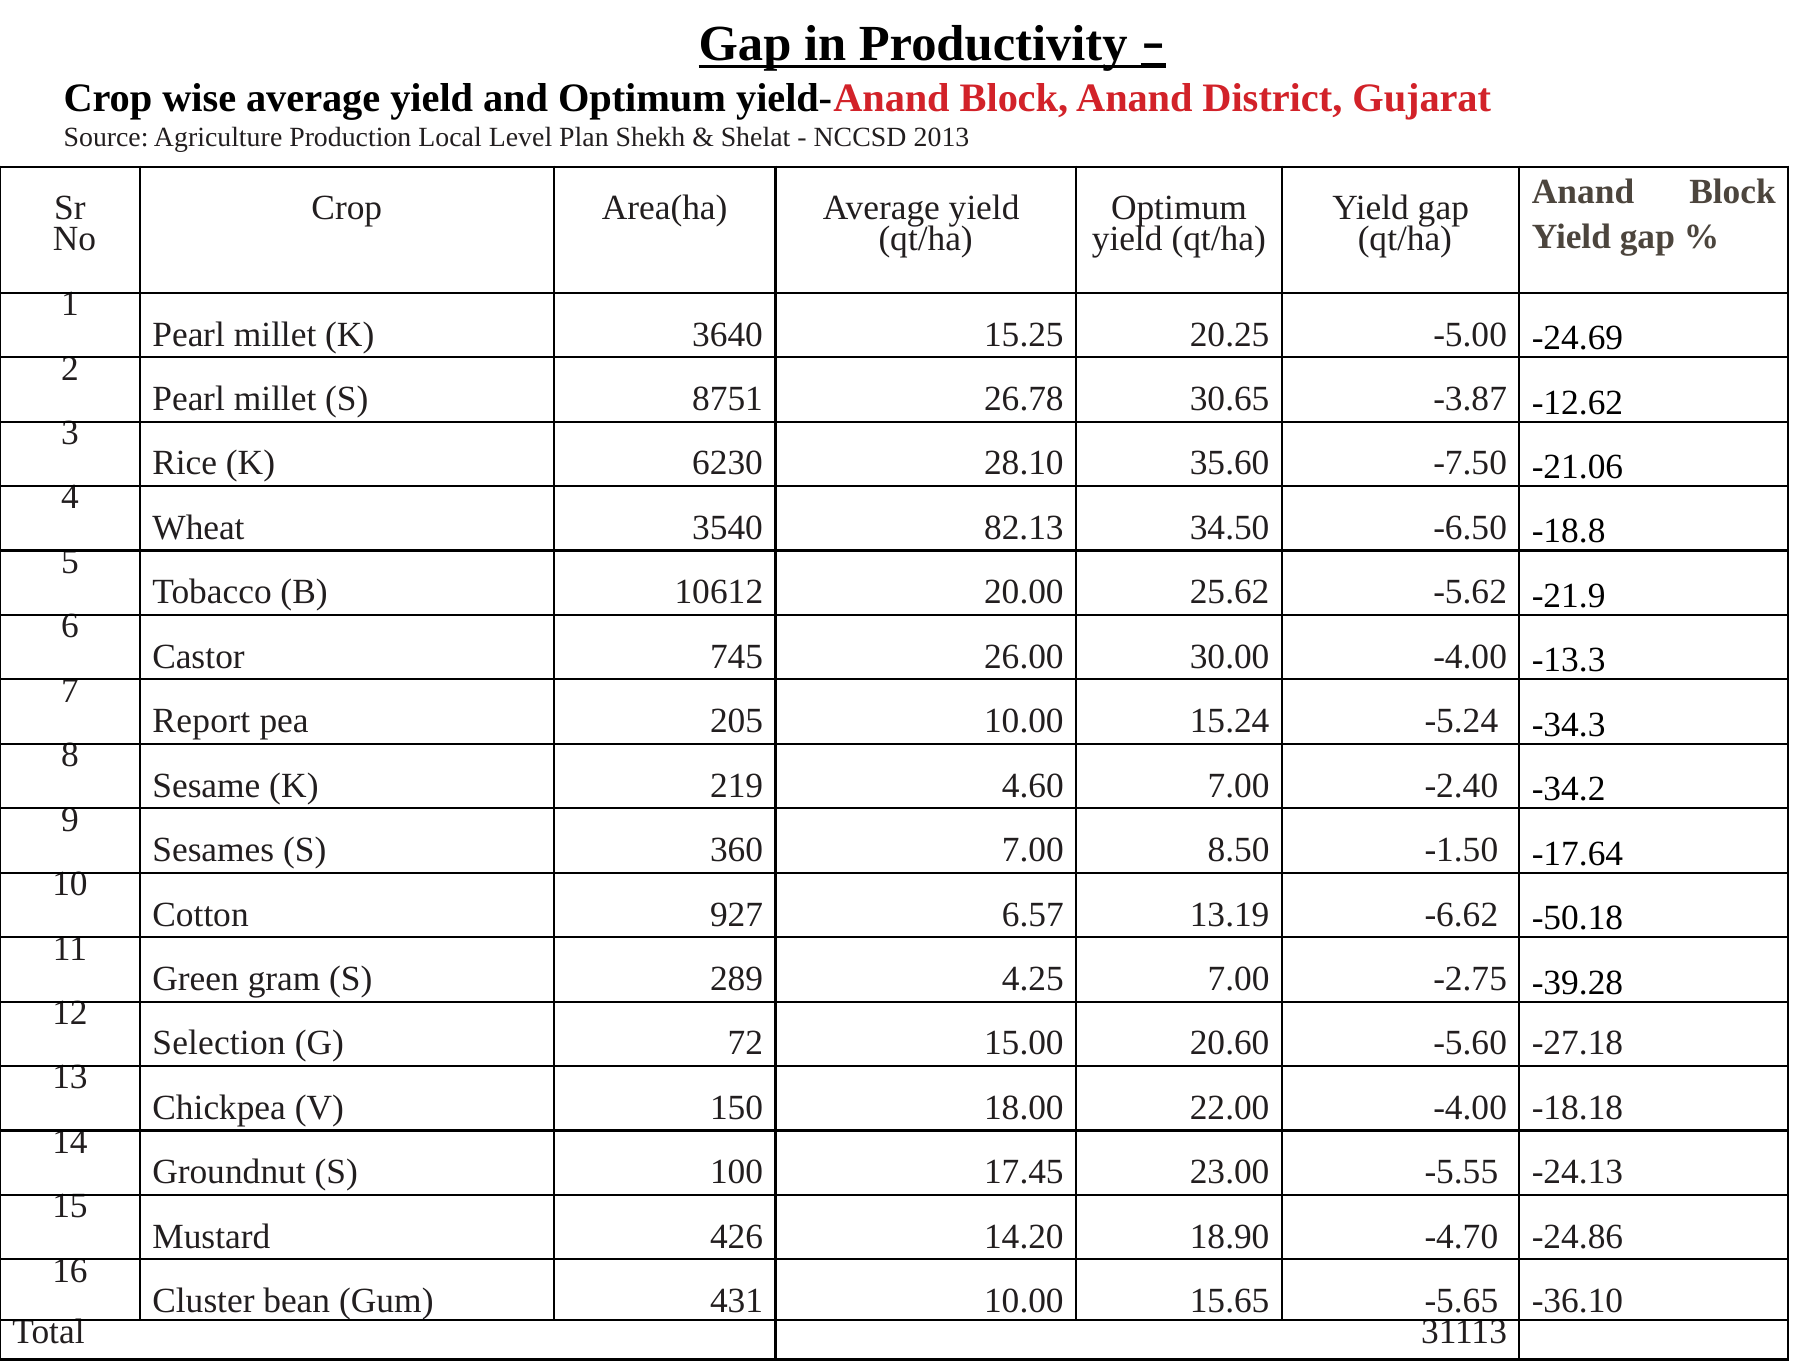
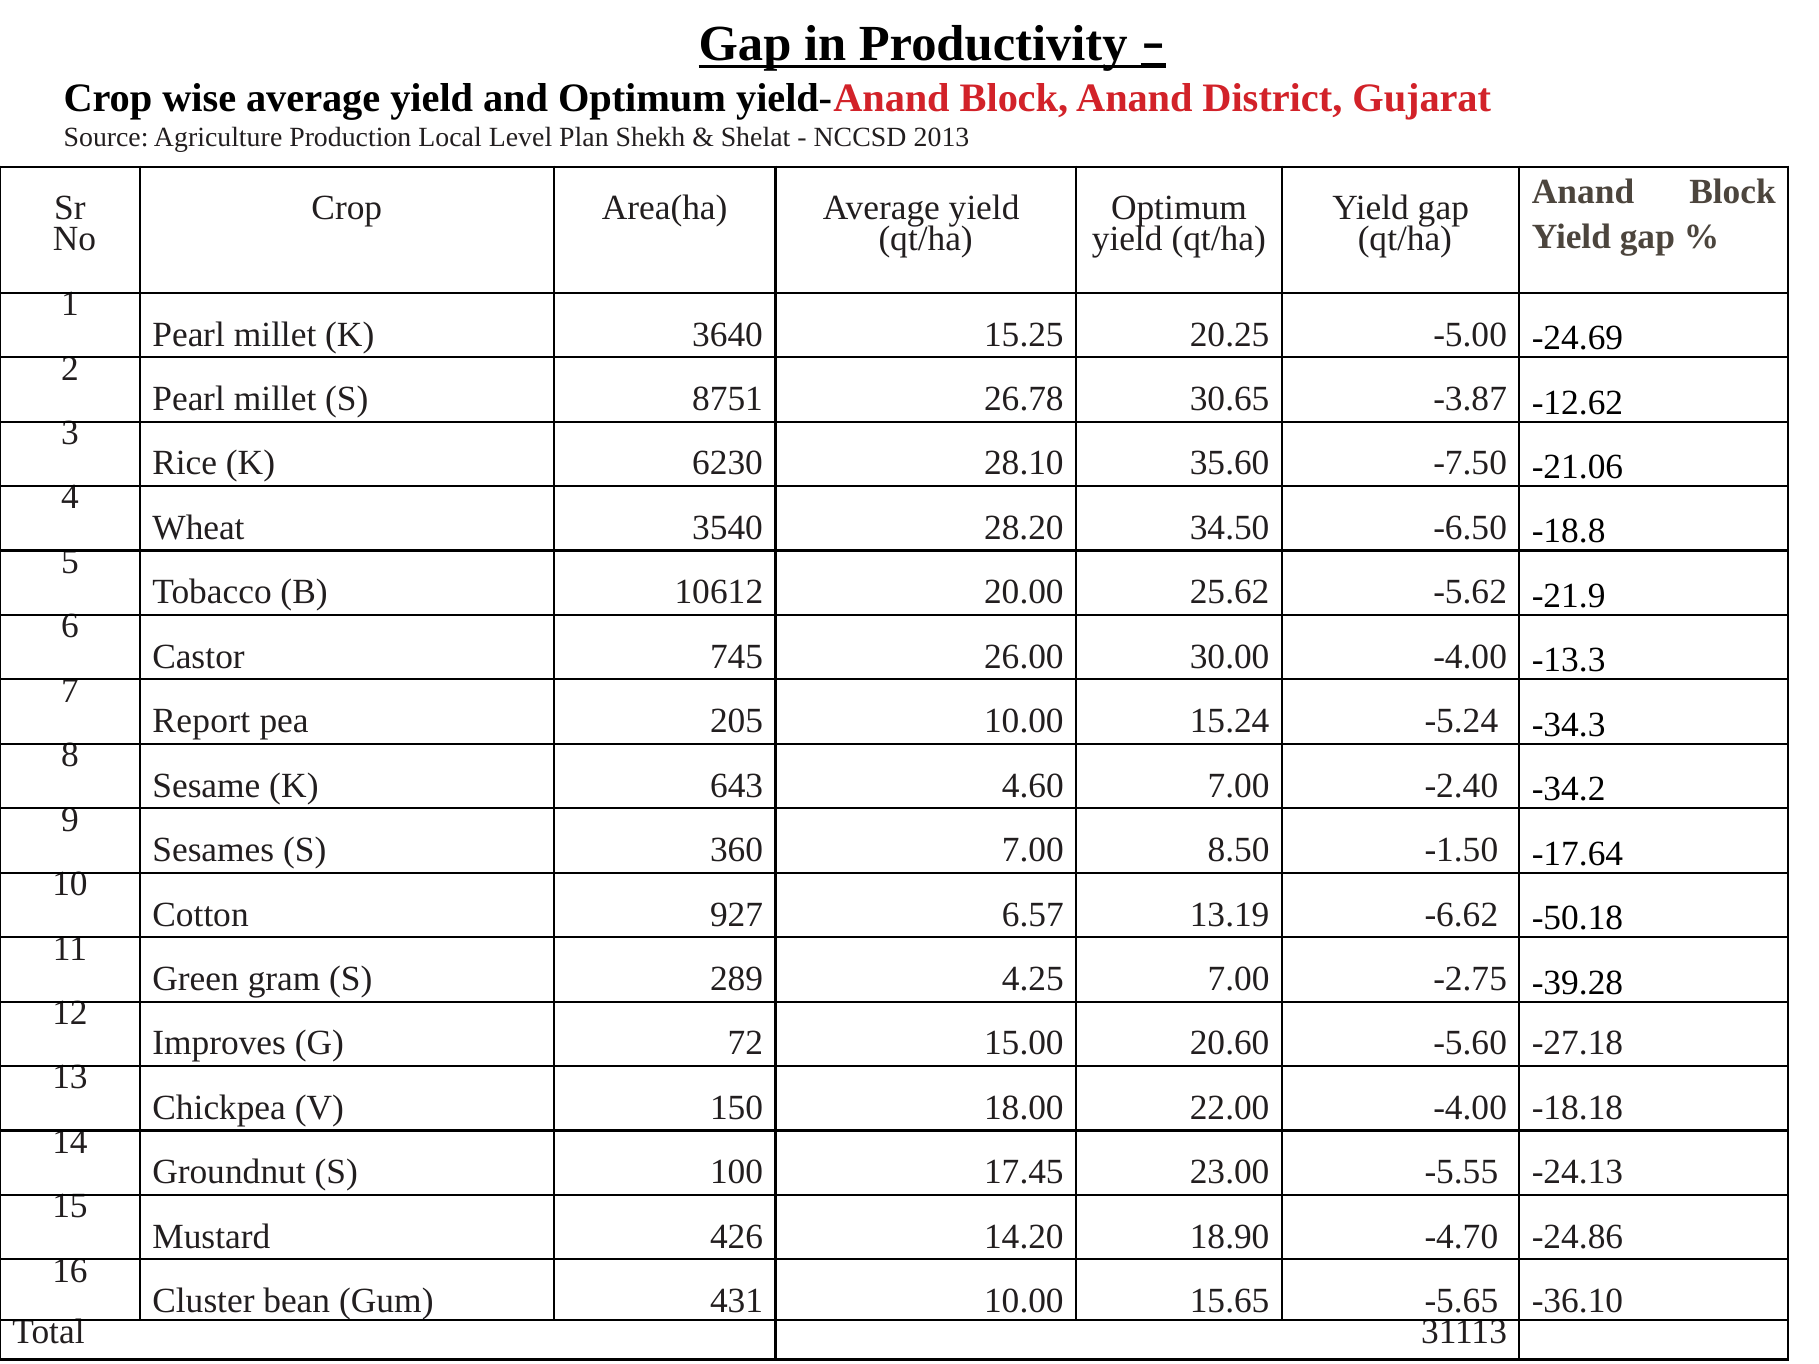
82.13: 82.13 -> 28.20 (1024, 528)
219: 219 -> 643 (737, 786)
Selection: Selection -> Improves (219, 1043)
